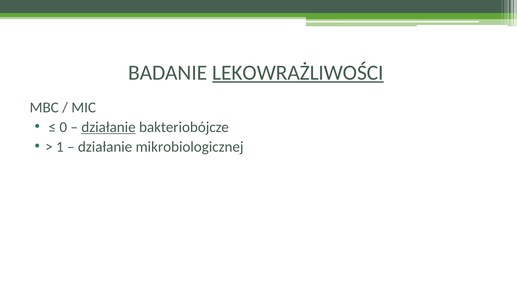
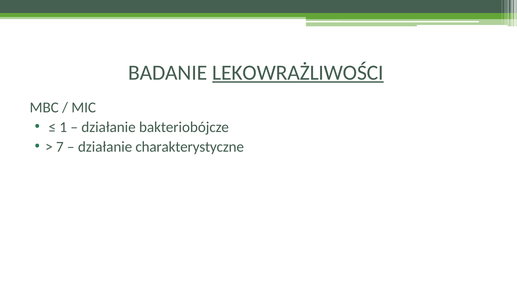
0: 0 -> 1 (63, 127)
działanie underline: present -> none (109, 127)
1: 1 -> 7 (60, 147)
mikrobiologicznej: mikrobiologicznej -> charakterystyczne (190, 147)
